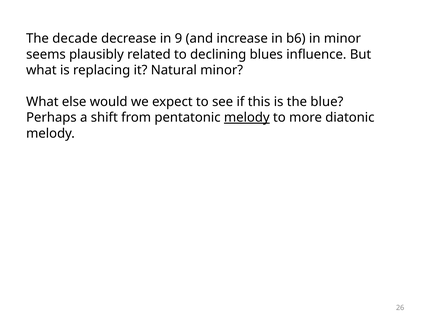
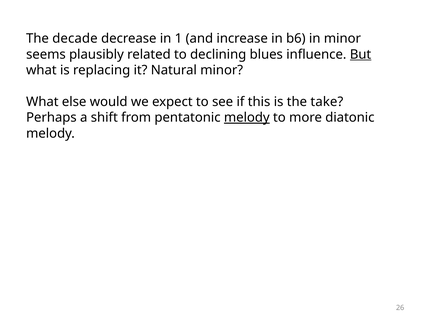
9: 9 -> 1 (178, 39)
But underline: none -> present (361, 54)
blue: blue -> take (327, 102)
